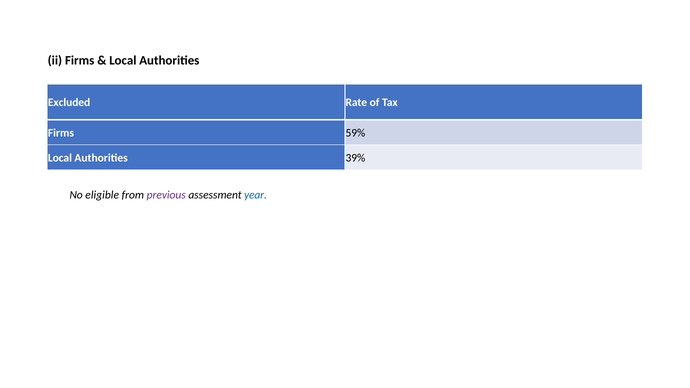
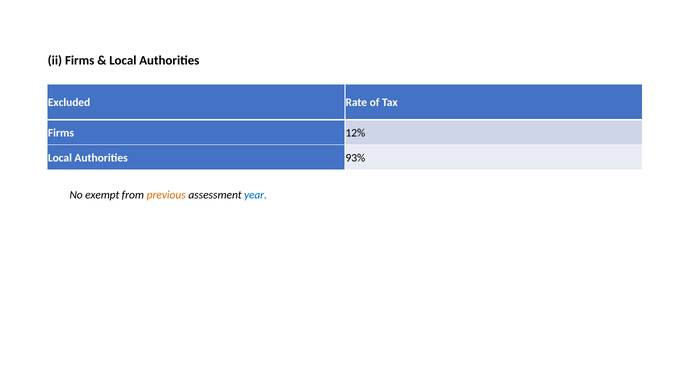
59%: 59% -> 12% (355, 133)
39%: 39% -> 93% (355, 158)
eligible: eligible -> exempt (102, 195)
previous colour: purple -> orange (166, 195)
